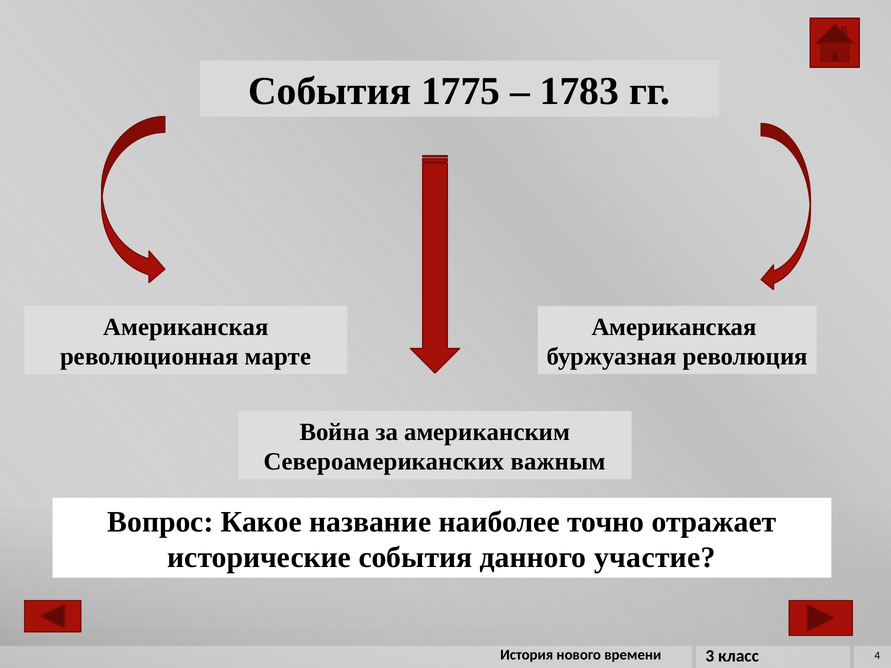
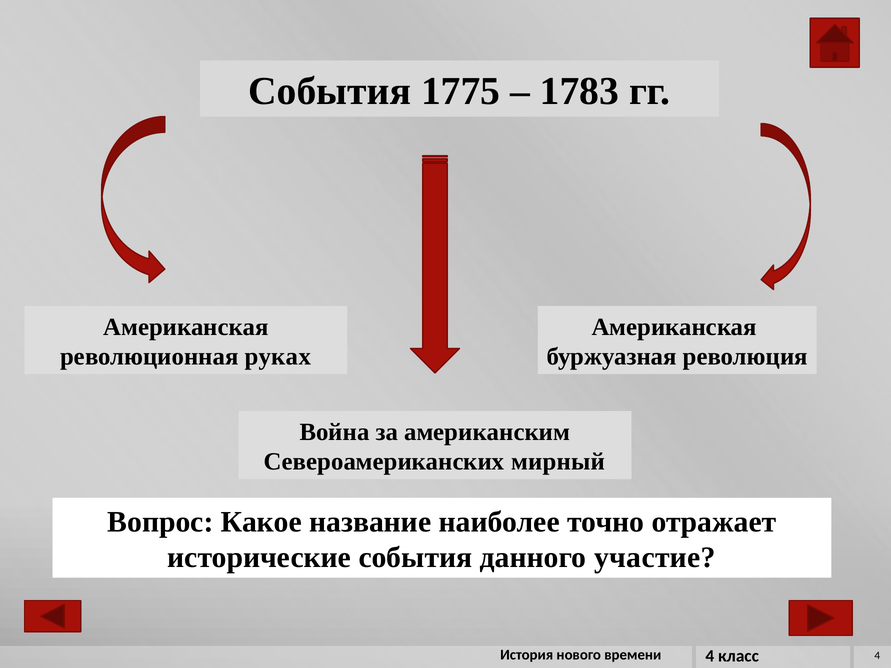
марте: марте -> руках (278, 357)
важным: важным -> мирный (558, 462)
времени 3: 3 -> 4 (710, 656)
